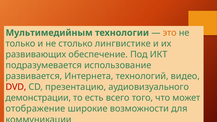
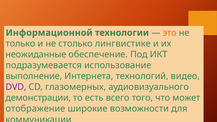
Мультимедийным: Мультимедийным -> Информационной (49, 33)
развивающих: развивающих -> неожиданные (36, 54)
развивается: развивается -> выполнение (34, 76)
DVD colour: red -> purple (16, 87)
презентацию: презентацию -> глазомерных (76, 87)
